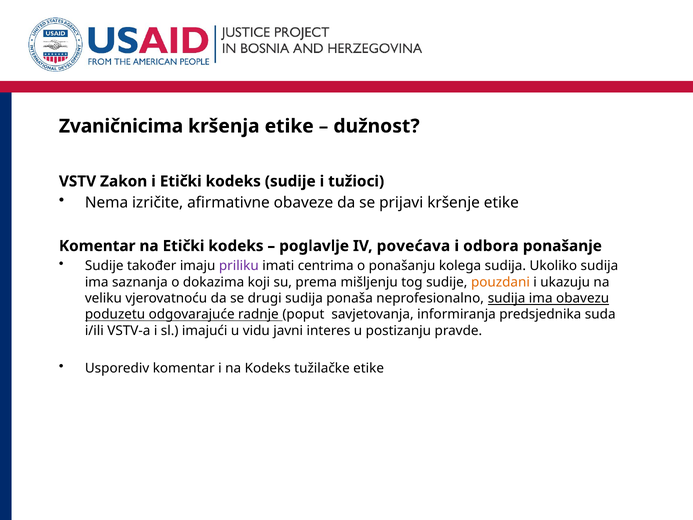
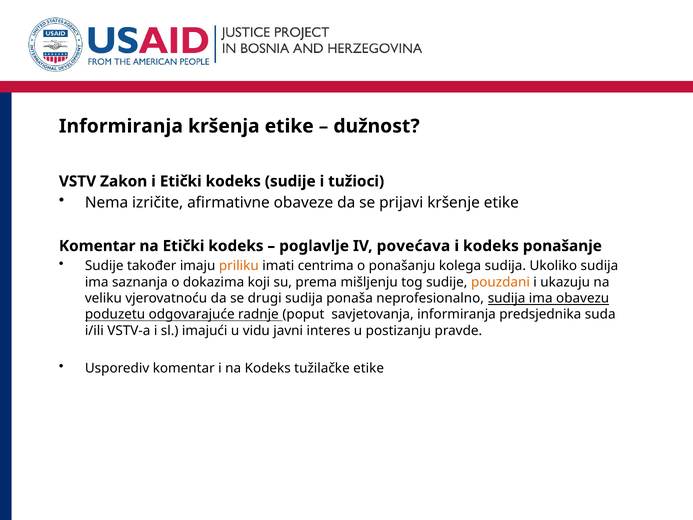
Zvaničnicima: Zvaničnicima -> Informiranja (121, 126)
i odbora: odbora -> kodeks (491, 246)
priliku colour: purple -> orange (239, 266)
